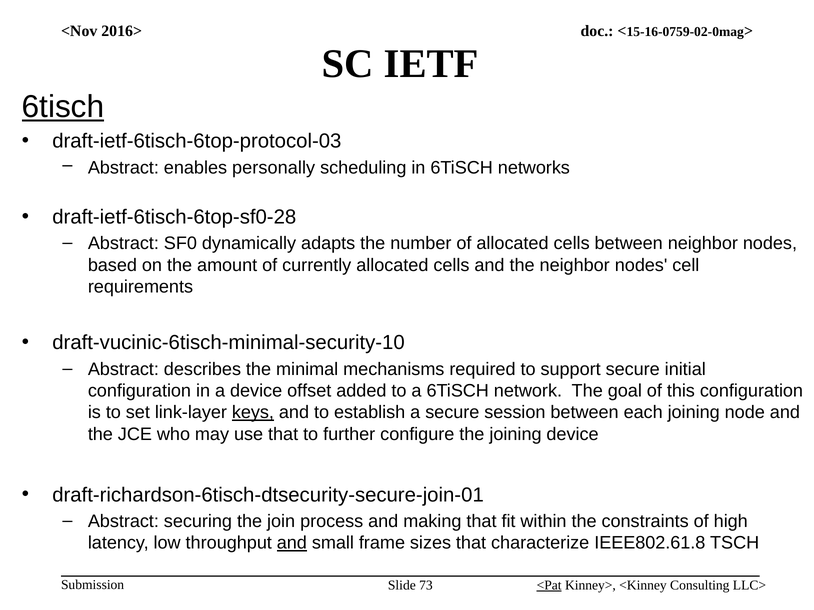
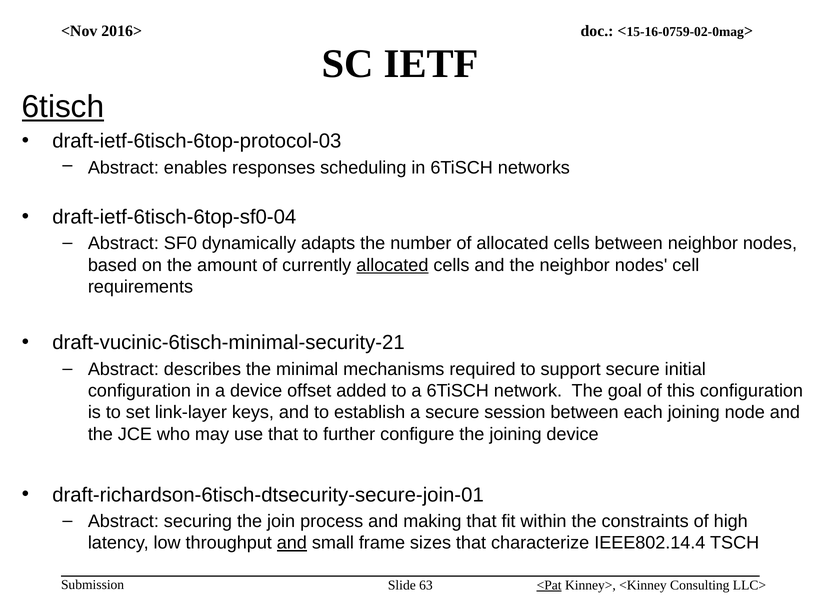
personally: personally -> responses (274, 168)
draft-ietf-6tisch-6top-sf0-28: draft-ietf-6tisch-6top-sf0-28 -> draft-ietf-6tisch-6top-sf0-04 (174, 217)
allocated underline: none -> present (392, 265)
draft-vucinic-6tisch-minimal-security-10: draft-vucinic-6tisch-minimal-security-10 -> draft-vucinic-6tisch-minimal-security-21 (229, 343)
keys underline: present -> none (253, 413)
IEEE802.61.8: IEEE802.61.8 -> IEEE802.14.4 (650, 543)
73: 73 -> 63 (426, 586)
